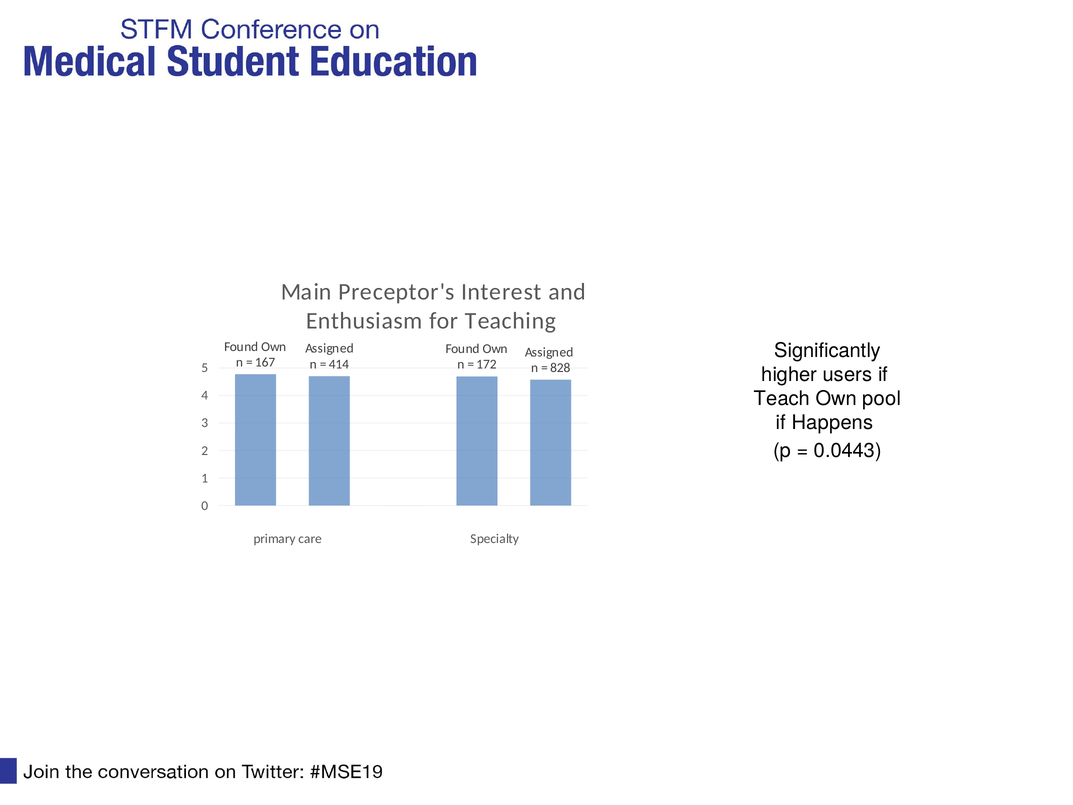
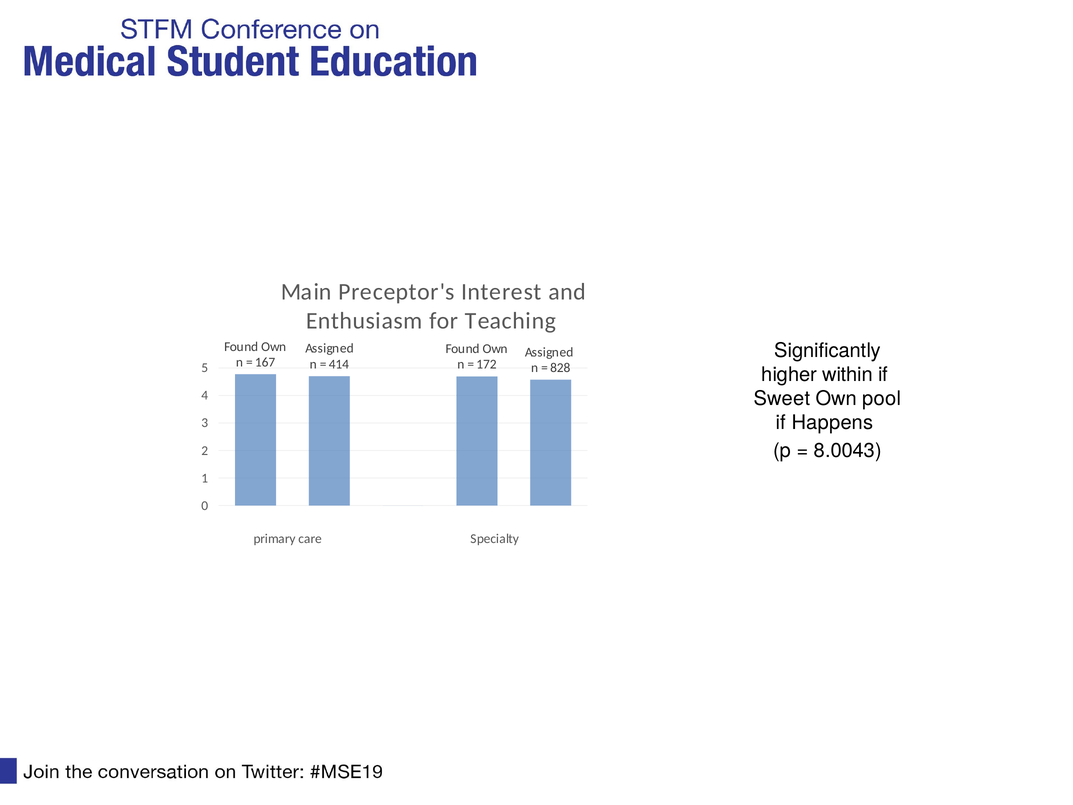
users: users -> within (848, 375)
Teach: Teach -> Sweet (782, 399)
0.0443: 0.0443 -> 8.0043 (848, 451)
